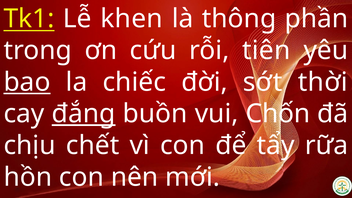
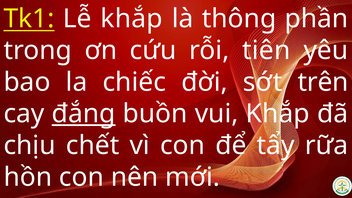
Lễ khen: khen -> khắp (132, 19)
bao underline: present -> none (27, 82)
thời: thời -> trên (323, 82)
vui Chốn: Chốn -> Khắp (278, 114)
